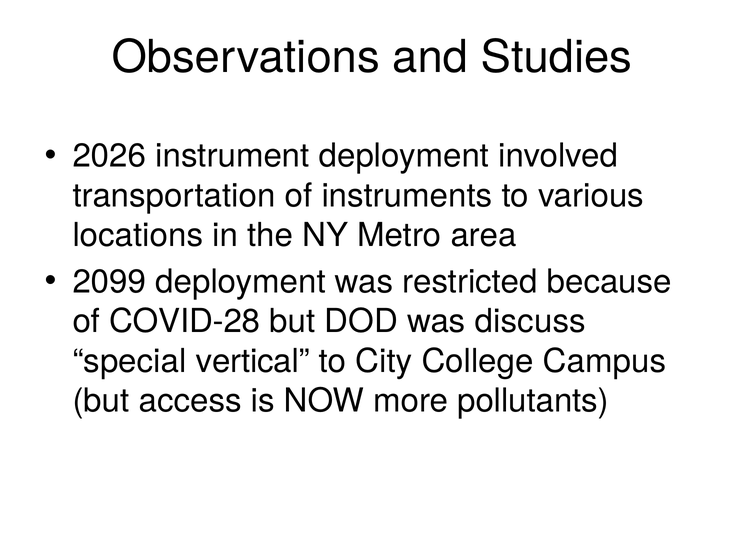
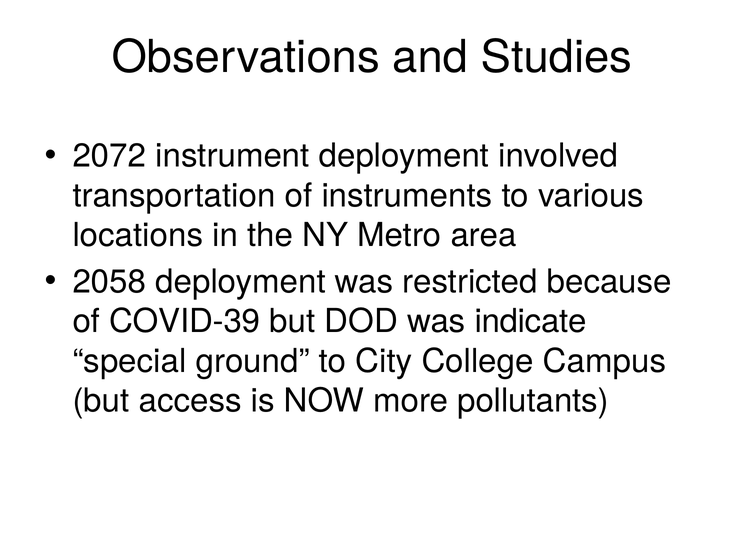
2026: 2026 -> 2072 (109, 156)
2099: 2099 -> 2058 (109, 282)
COVID-28: COVID-28 -> COVID-39 (185, 321)
discuss: discuss -> indicate (531, 321)
vertical: vertical -> ground (253, 361)
